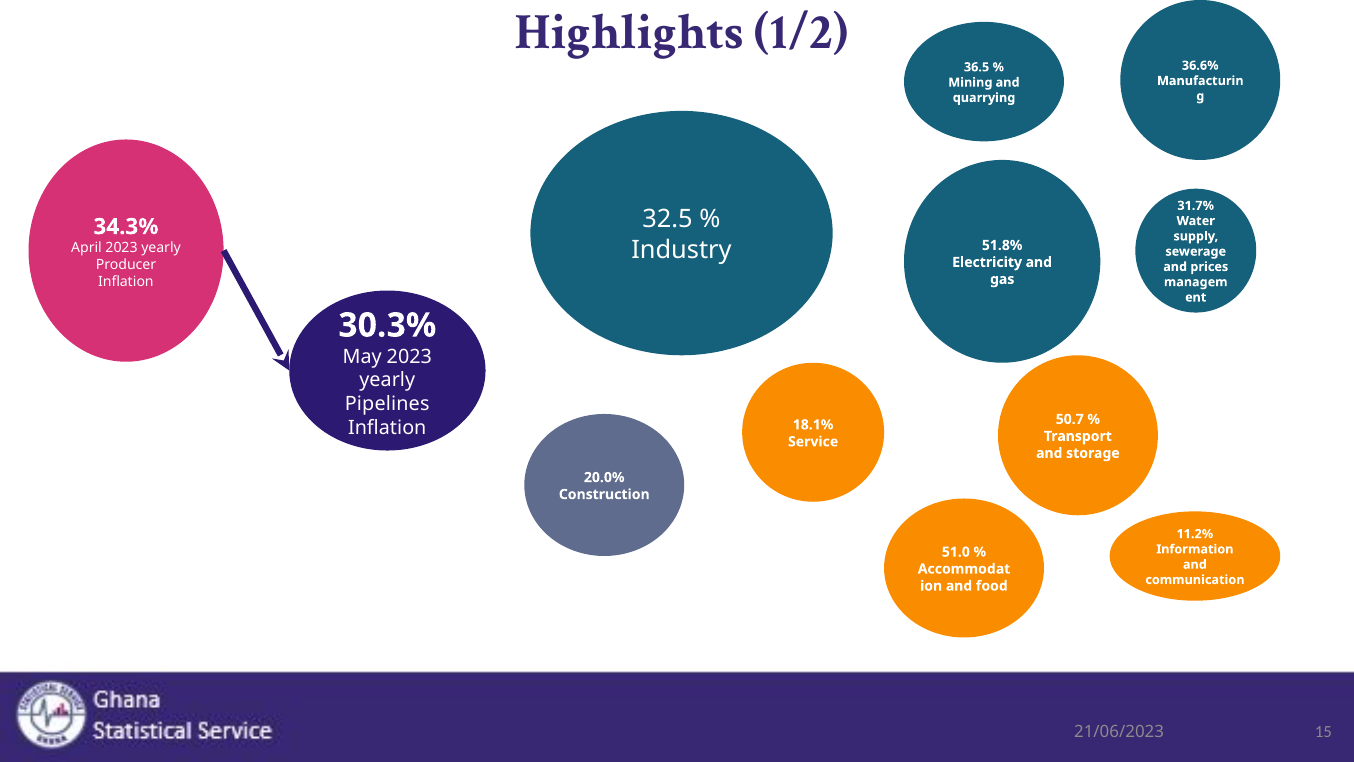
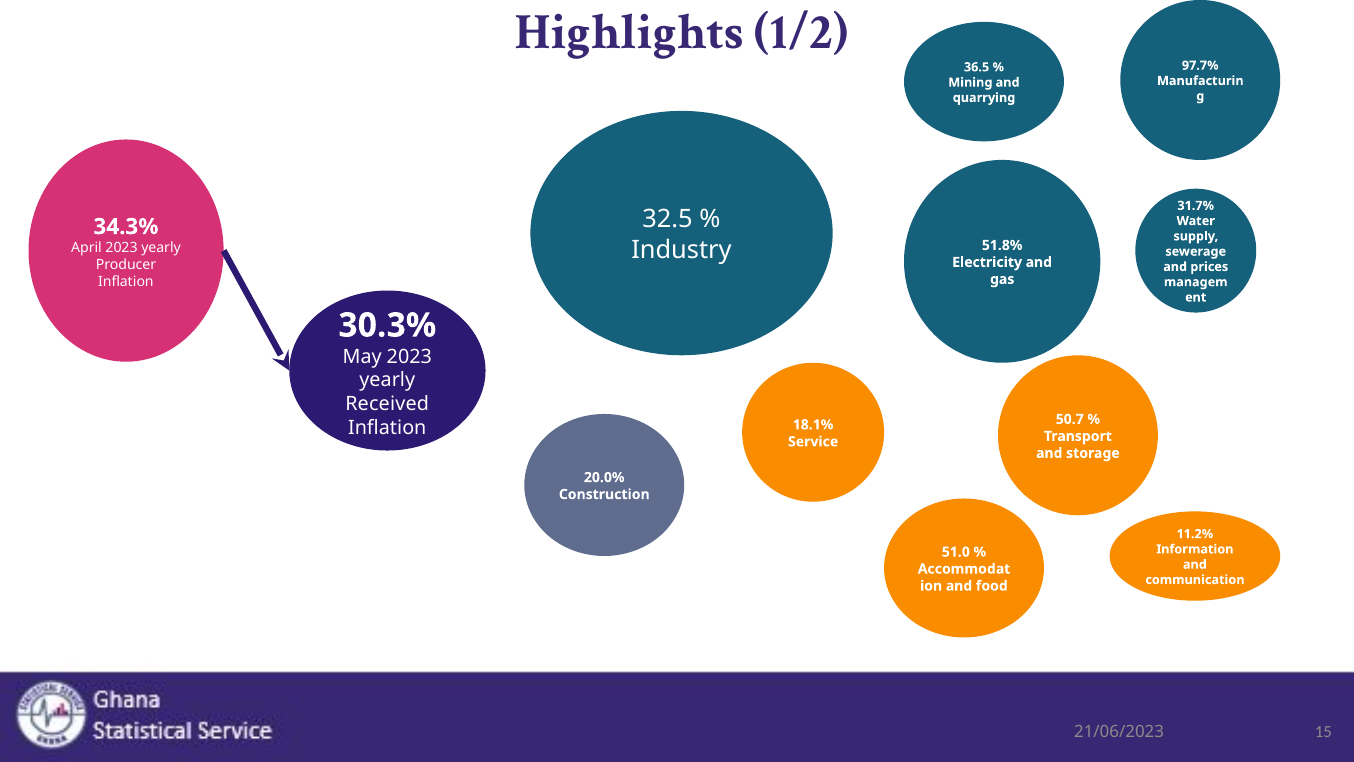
36.6%: 36.6% -> 97.7% (1200, 65)
Pipelines: Pipelines -> Received (387, 404)
